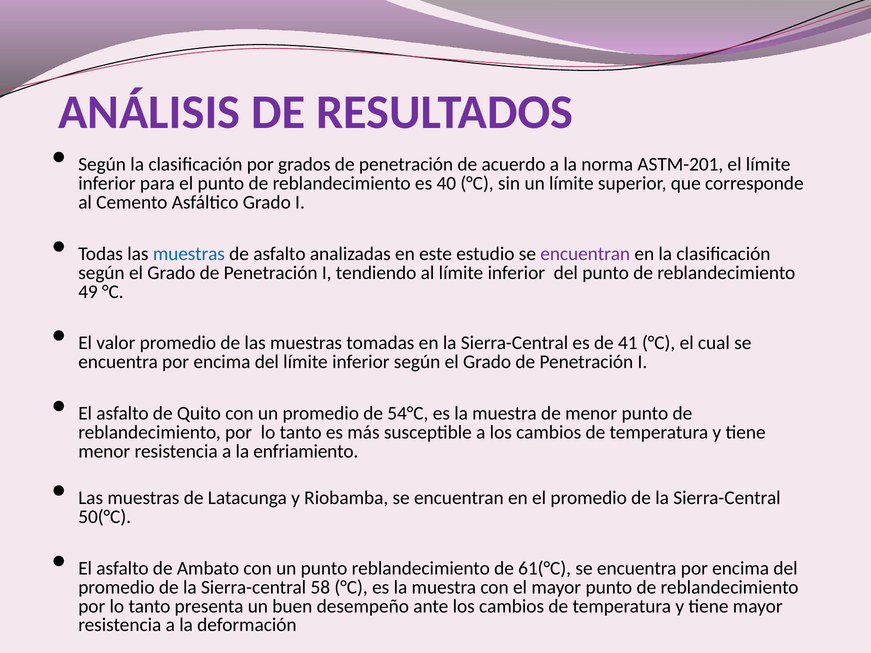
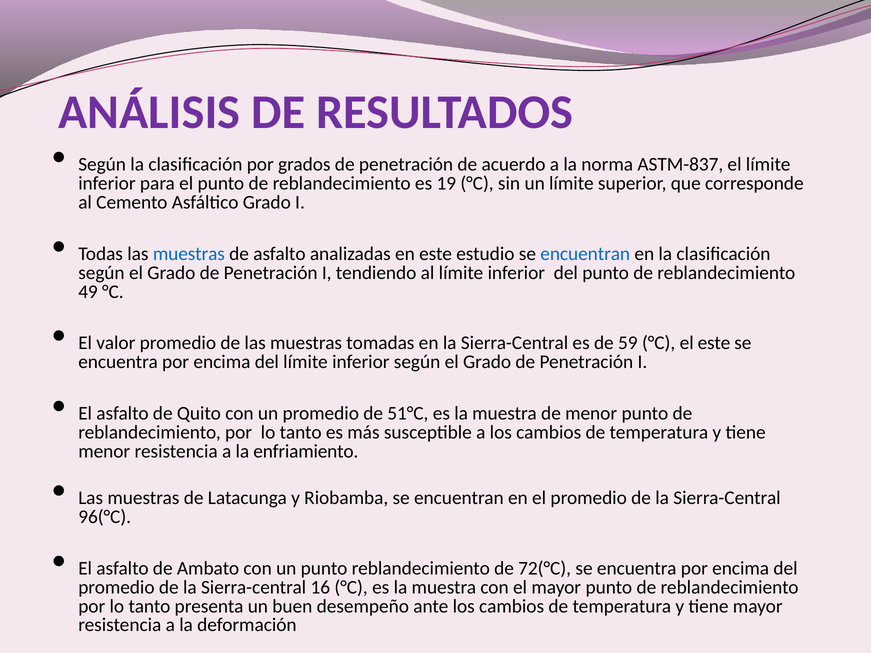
ASTM-201: ASTM-201 -> ASTM-837 (680, 165)
40: 40 -> 19 (446, 184)
encuentran colour: purple -> blue (585, 254)
41: 41 -> 59 (628, 343)
el cual: cual -> este (714, 343)
54°C: 54°C -> 51°C (408, 414)
50(°C: 50(°C -> 96(°C (105, 517)
61(°C: 61(°C -> 72(°C (545, 569)
58: 58 -> 16 (320, 587)
